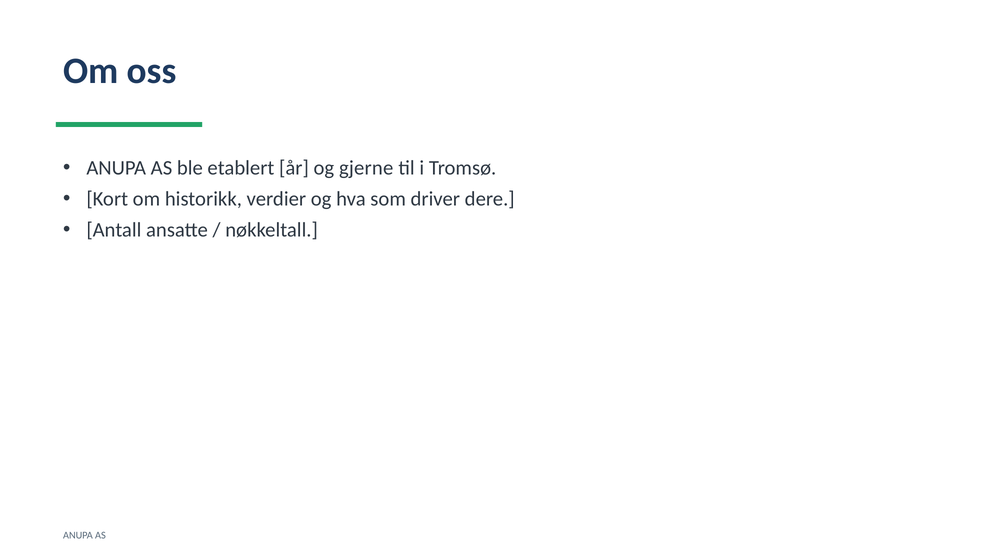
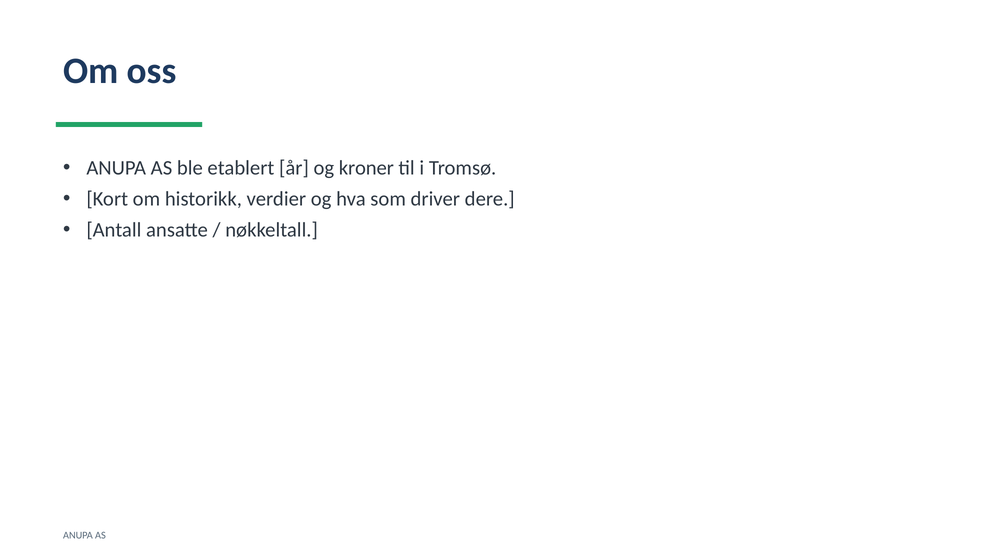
gjerne: gjerne -> kroner (366, 168)
